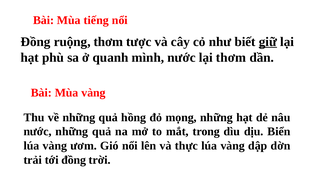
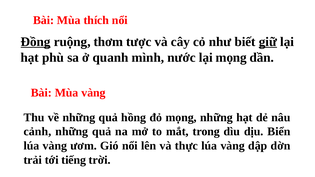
tiếng: tiếng -> thích (96, 20)
Đồng underline: none -> present (36, 42)
lại thơm: thơm -> mọng (231, 58)
nước: nước -> cảnh (37, 132)
tới đồng: đồng -> tiếng (74, 160)
